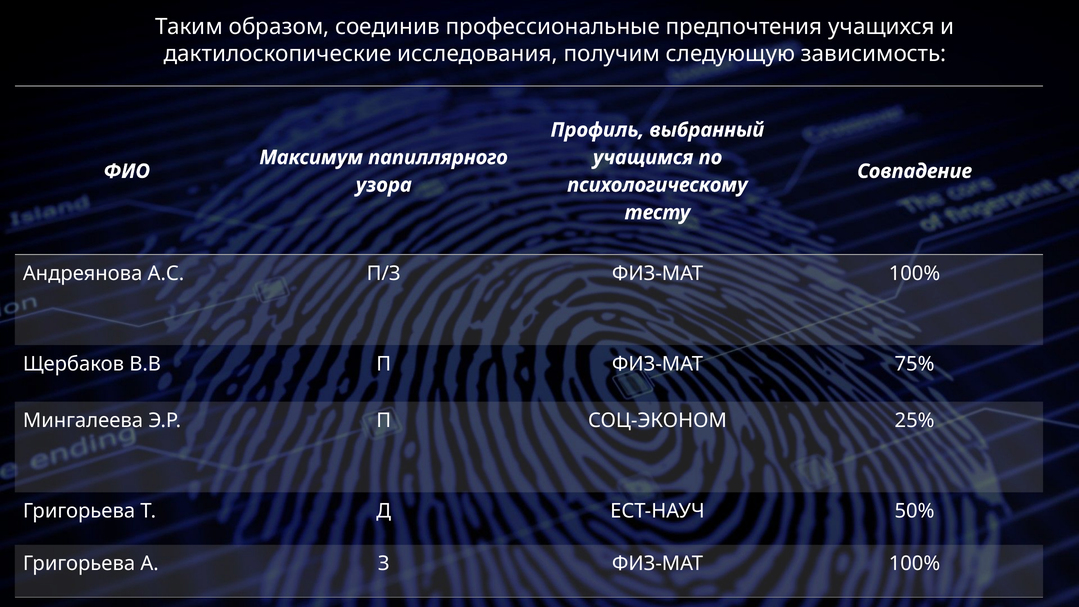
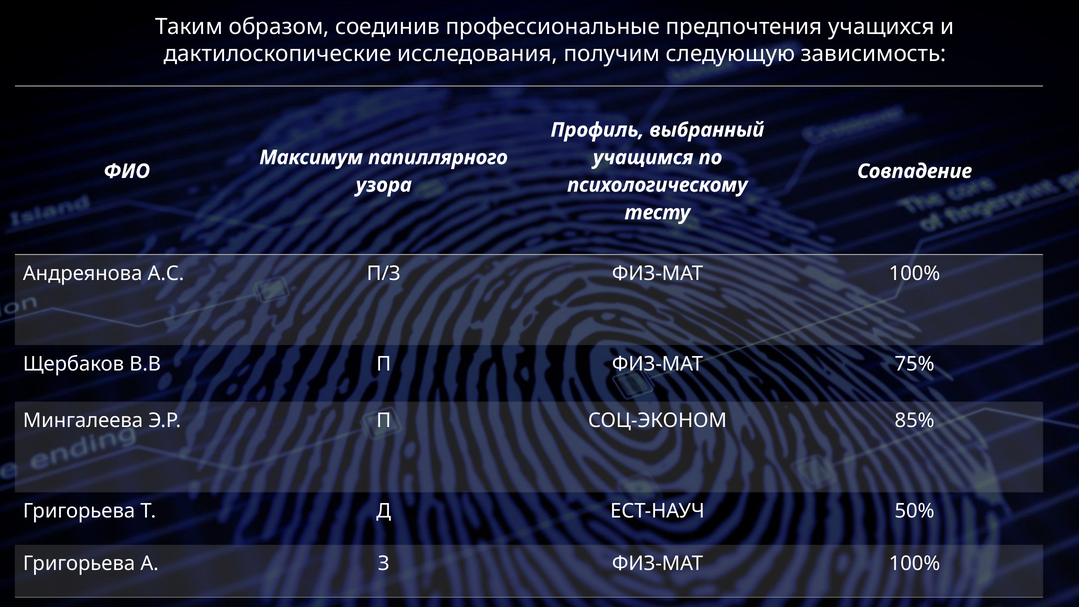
25%: 25% -> 85% (915, 421)
